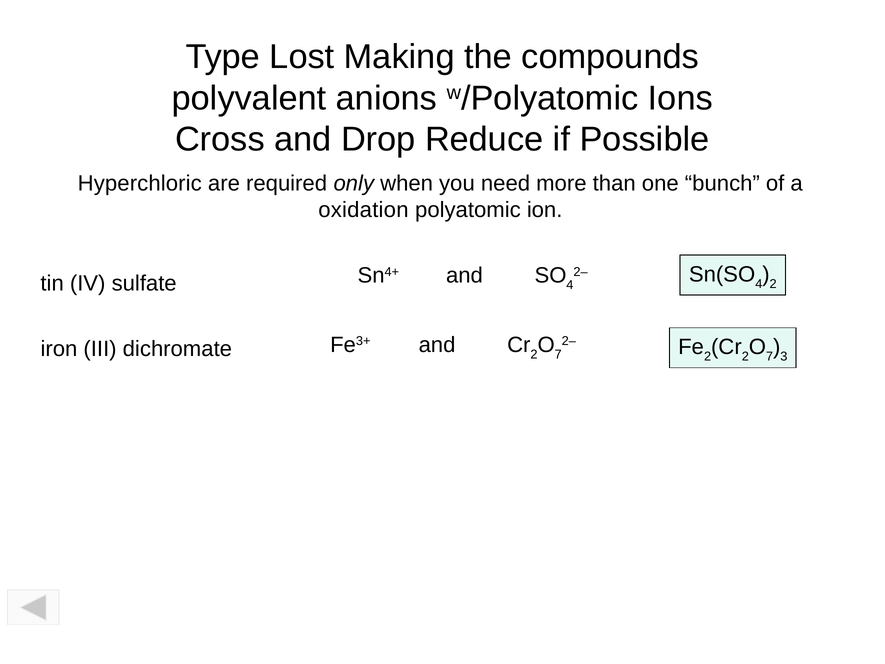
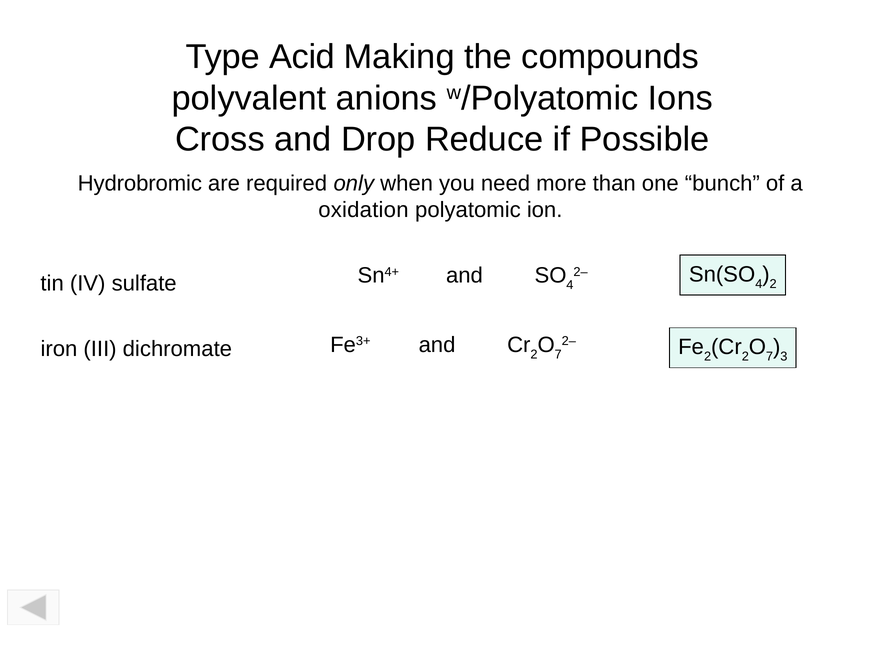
Lost: Lost -> Acid (302, 57)
Hyperchloric: Hyperchloric -> Hydrobromic (140, 183)
